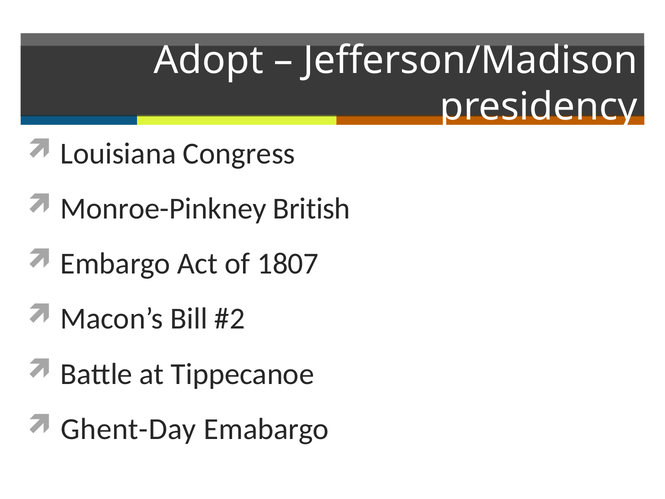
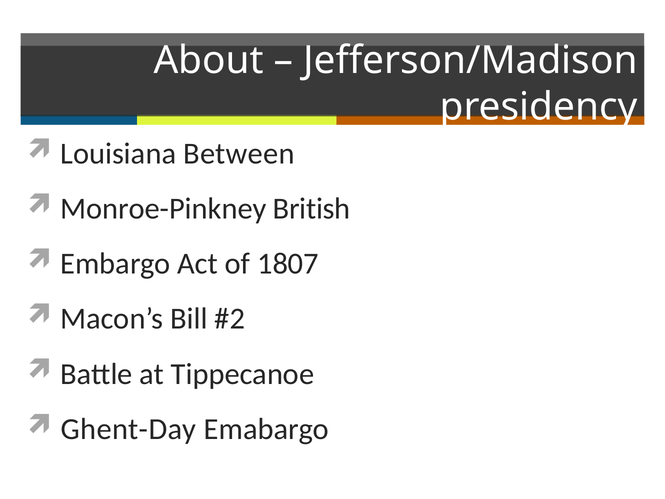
Adopt: Adopt -> About (209, 60)
Congress: Congress -> Between (239, 154)
